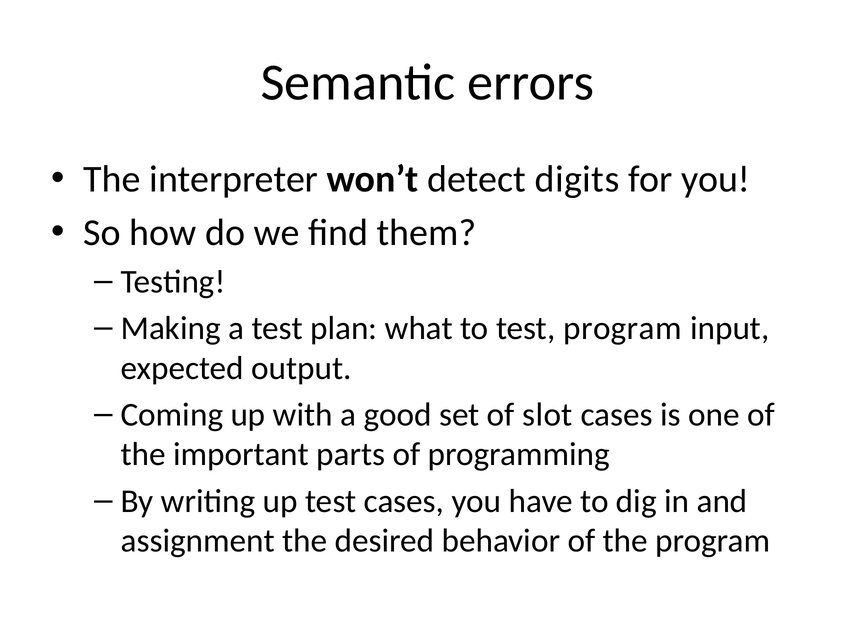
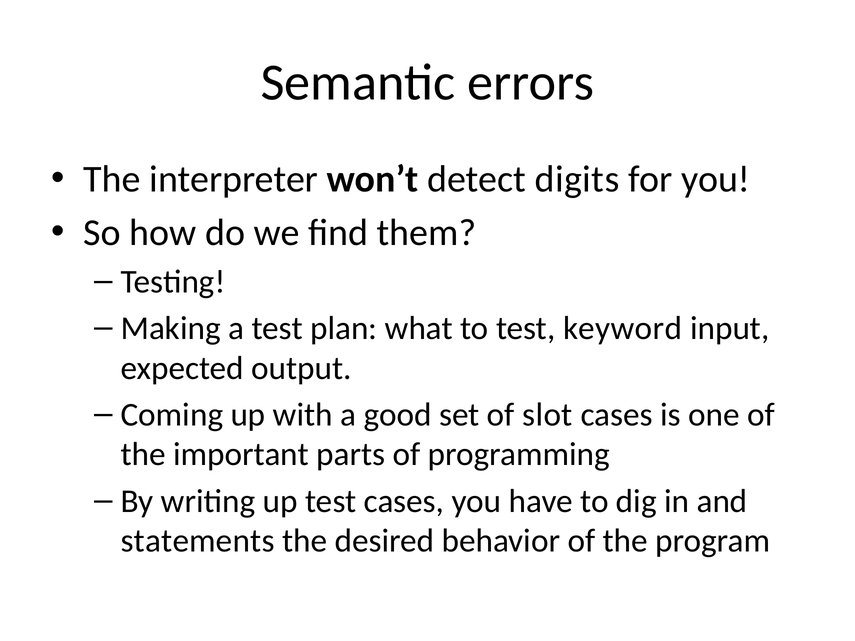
test program: program -> keyword (623, 328)
assignment: assignment -> statements (198, 541)
